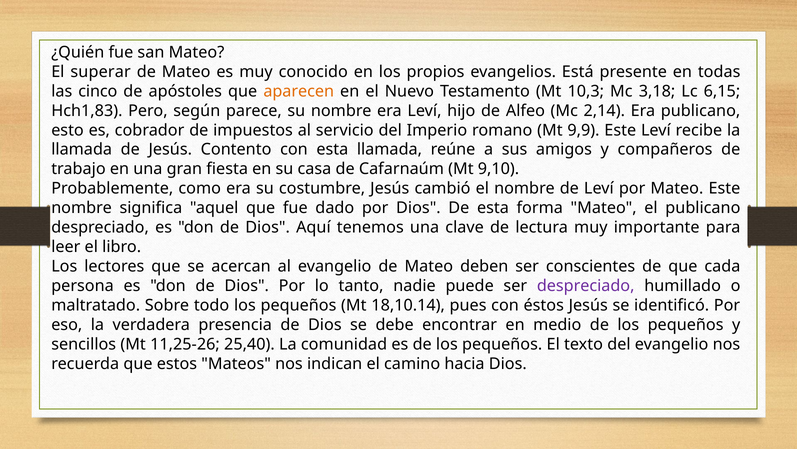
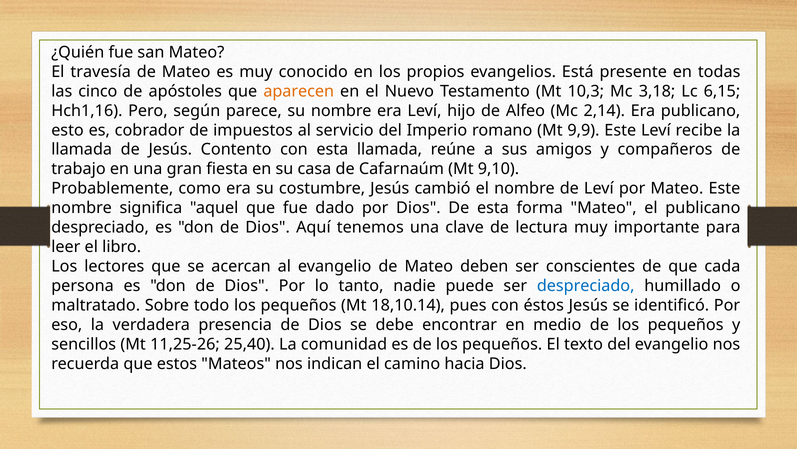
superar: superar -> travesía (101, 72)
Hch1,83: Hch1,83 -> Hch1,16 (87, 111)
despreciado colour: purple -> blue (586, 285)
